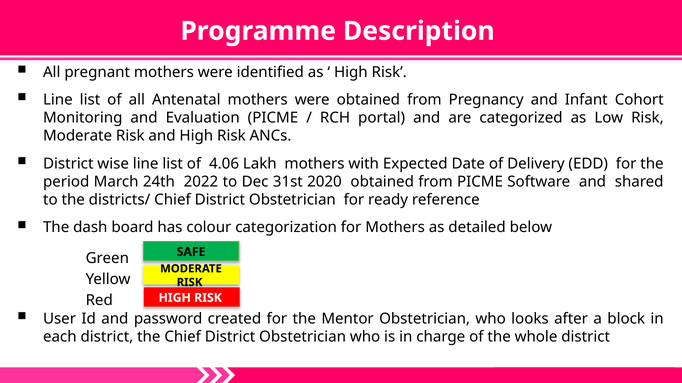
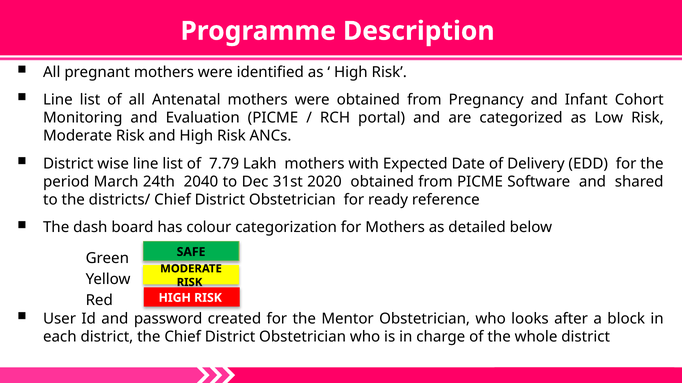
4.06: 4.06 -> 7.79 (224, 164)
2022: 2022 -> 2040 (201, 182)
